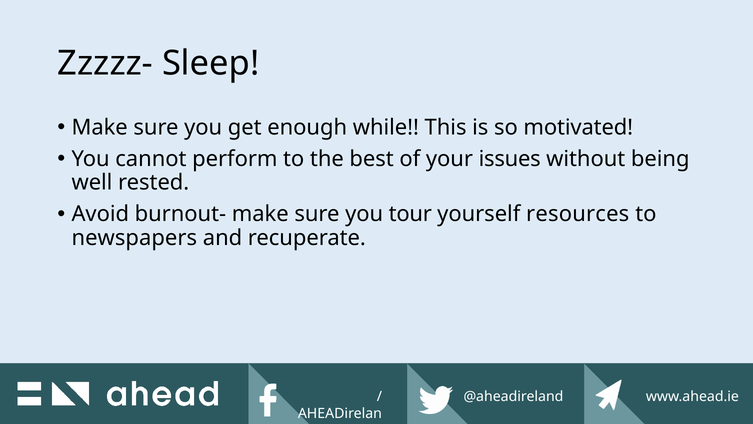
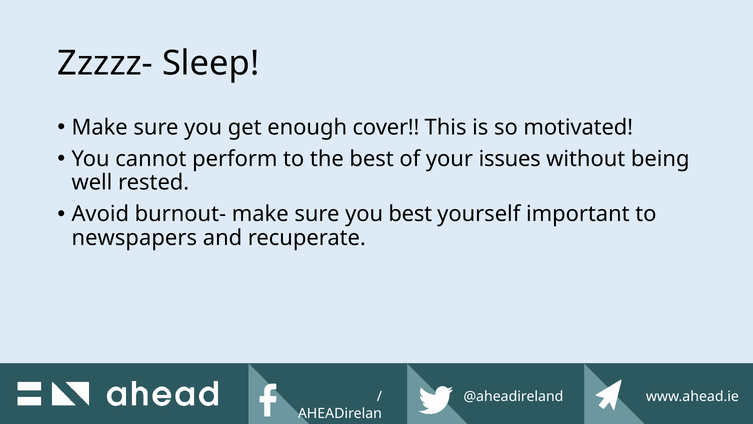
while: while -> cover (386, 127)
you tour: tour -> best (410, 214)
resources: resources -> important (578, 214)
